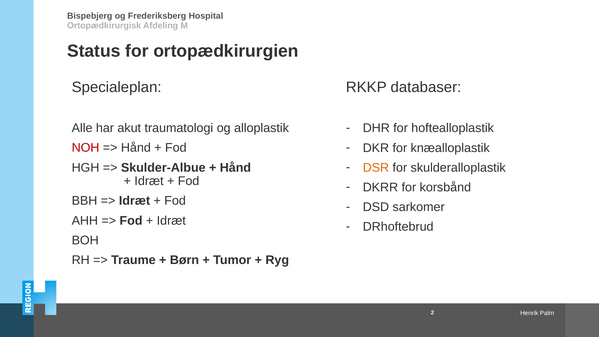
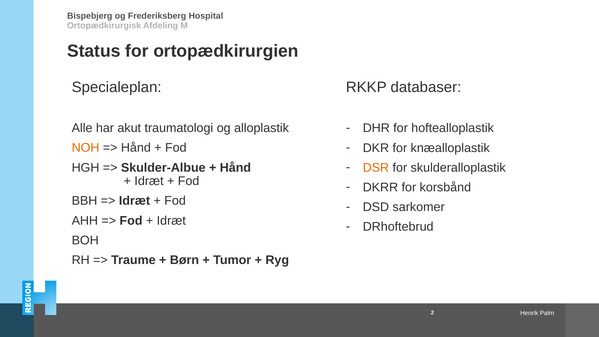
NOH colour: red -> orange (86, 148)
